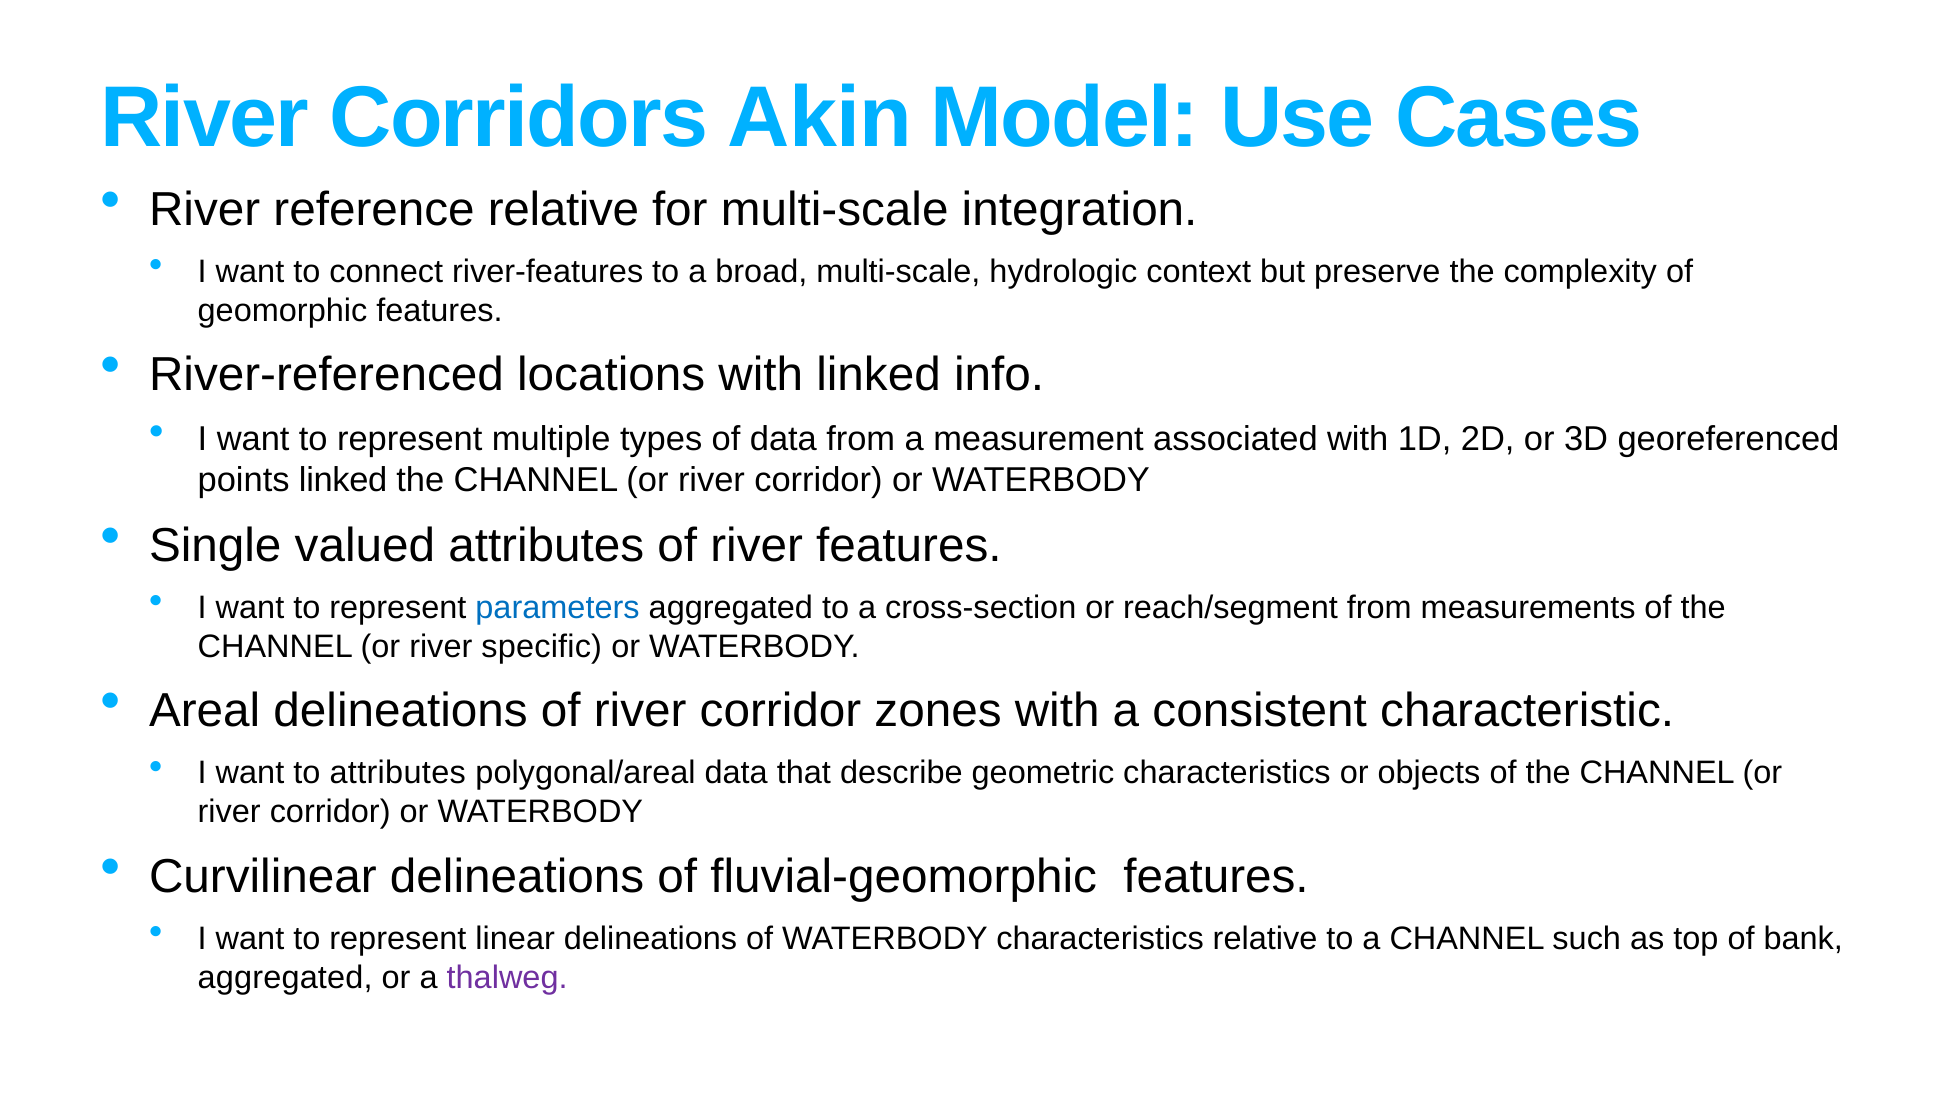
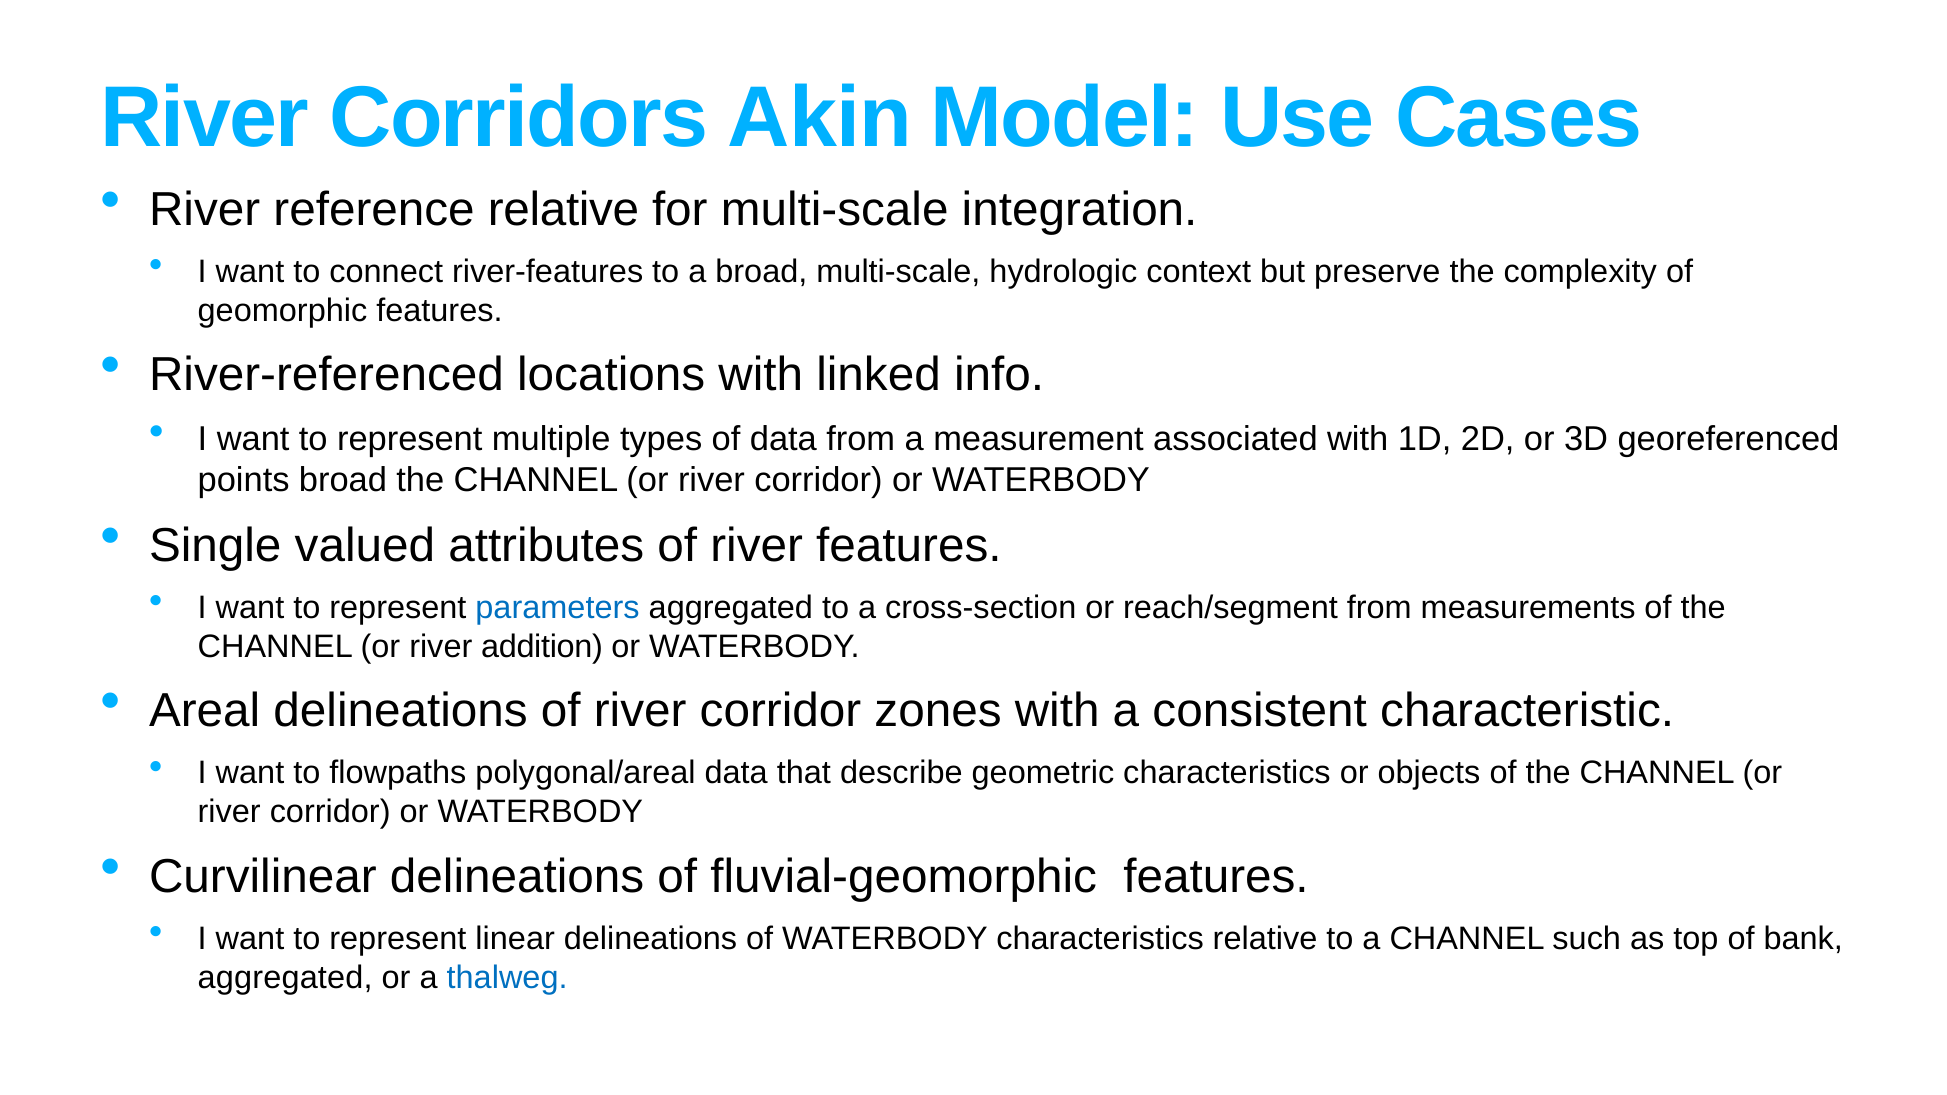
points linked: linked -> broad (343, 480)
specific: specific -> addition (542, 647)
to attributes: attributes -> flowpaths (398, 773)
thalweg colour: purple -> blue (507, 978)
